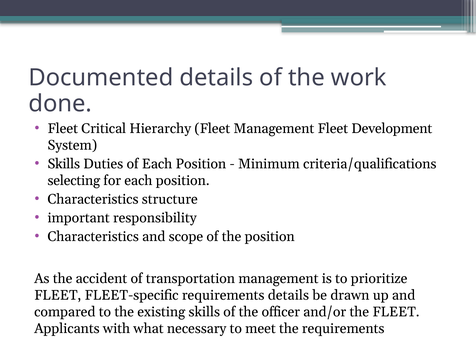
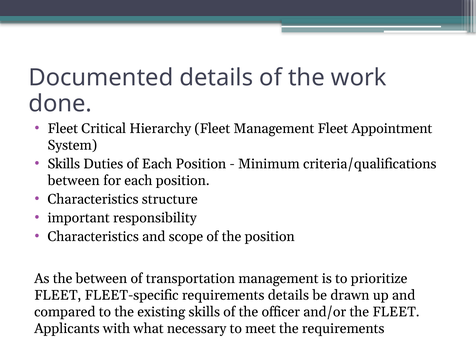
Development: Development -> Appointment (392, 129)
selecting: selecting -> between (74, 181)
the accident: accident -> between (101, 279)
